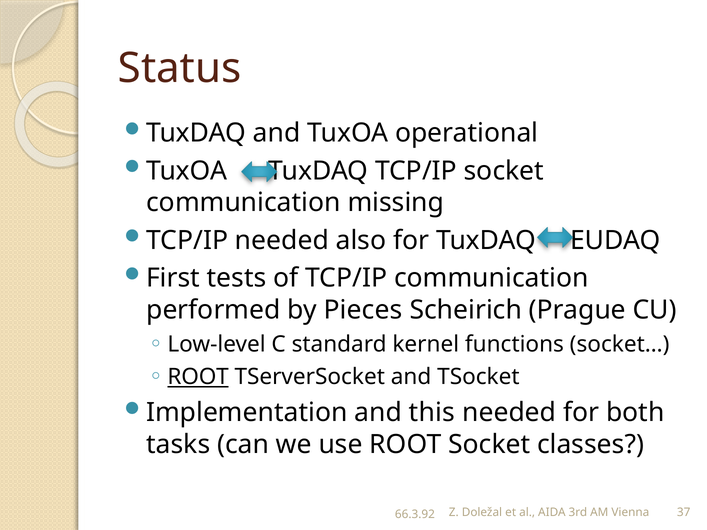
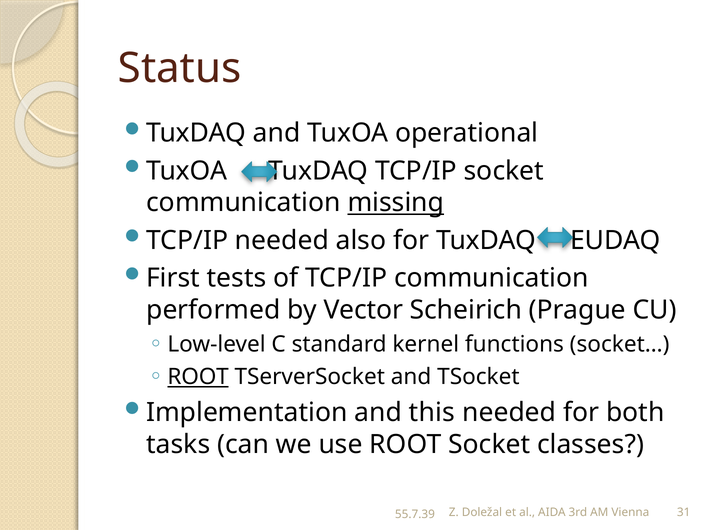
missing underline: none -> present (396, 203)
Pieces: Pieces -> Vector (363, 310)
37: 37 -> 31 (684, 513)
66.3.92: 66.3.92 -> 55.7.39 (415, 515)
